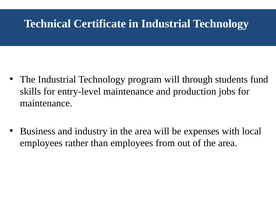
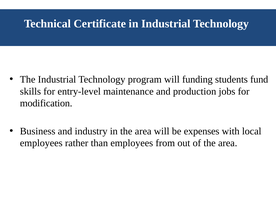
through: through -> funding (197, 79)
maintenance: maintenance -> modification (46, 103)
